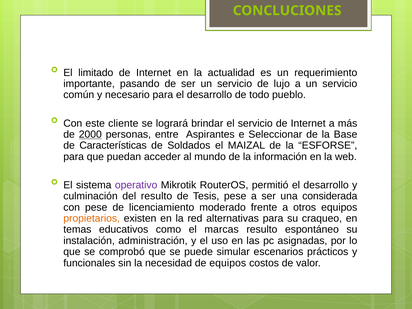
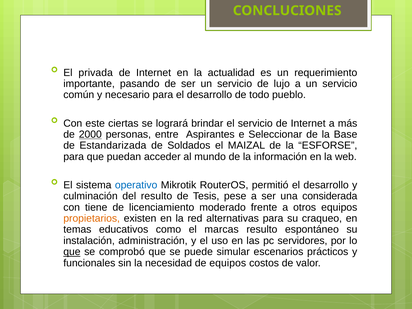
limitado: limitado -> privada (96, 73)
cliente: cliente -> ciertas (123, 123)
Características: Características -> Estandarizada (113, 146)
operativo colour: purple -> blue (136, 185)
con pese: pese -> tiene (96, 207)
asignadas: asignadas -> servidores (302, 241)
que underline: none -> present (72, 252)
